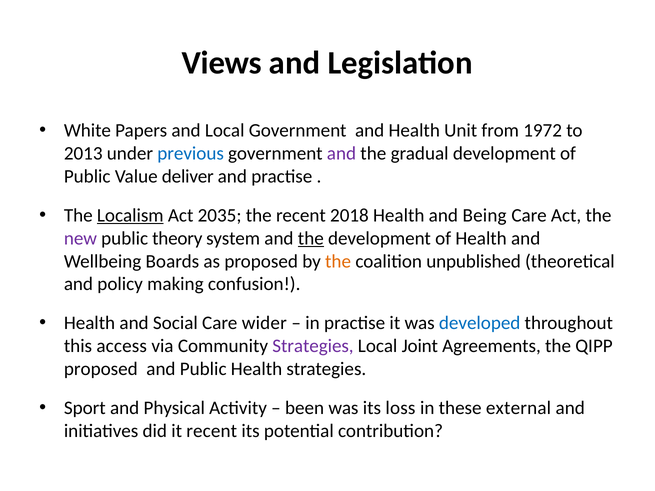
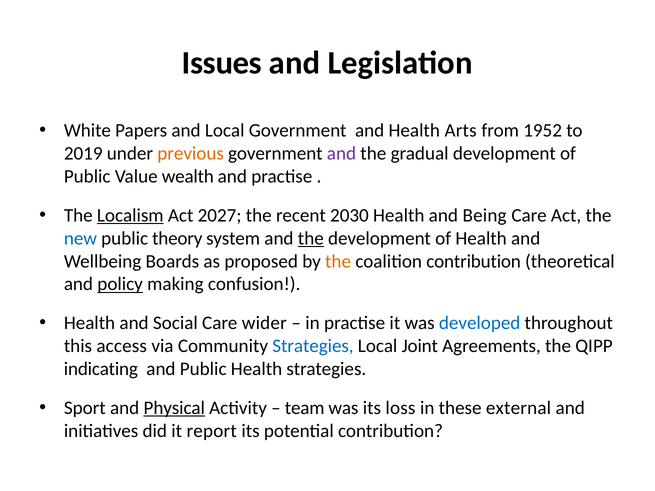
Views: Views -> Issues (222, 63)
Unit: Unit -> Arts (461, 131)
1972: 1972 -> 1952 (543, 131)
2013: 2013 -> 2019 (83, 154)
previous colour: blue -> orange (191, 154)
deliver: deliver -> wealth (188, 177)
2035: 2035 -> 2027 (220, 216)
2018: 2018 -> 2030 (349, 216)
new colour: purple -> blue (80, 238)
coalition unpublished: unpublished -> contribution (474, 261)
policy underline: none -> present (120, 284)
Strategies colour: purple -> blue (313, 346)
proposed: proposed -> indicating (101, 369)
Physical underline: none -> present (174, 408)
been: been -> team (305, 408)
it recent: recent -> report (212, 431)
